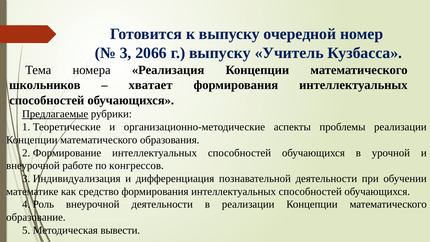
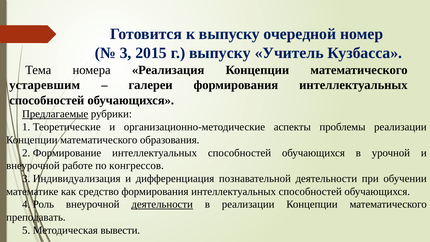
2066: 2066 -> 2015 (151, 53)
школьников: школьников -> устаревшим (45, 85)
хватает: хватает -> галереи (151, 85)
деятельности underline: none -> present (162, 204)
образование: образование -> преподавать (36, 217)
